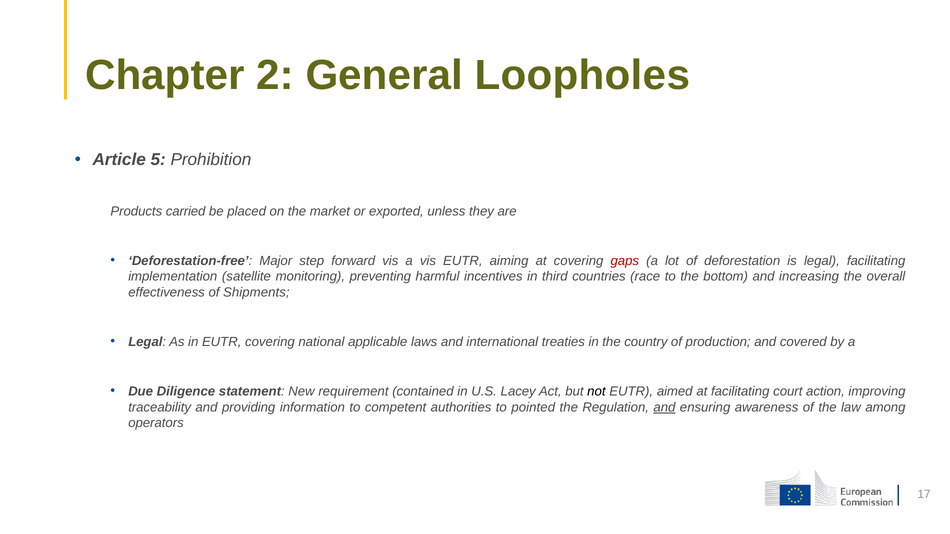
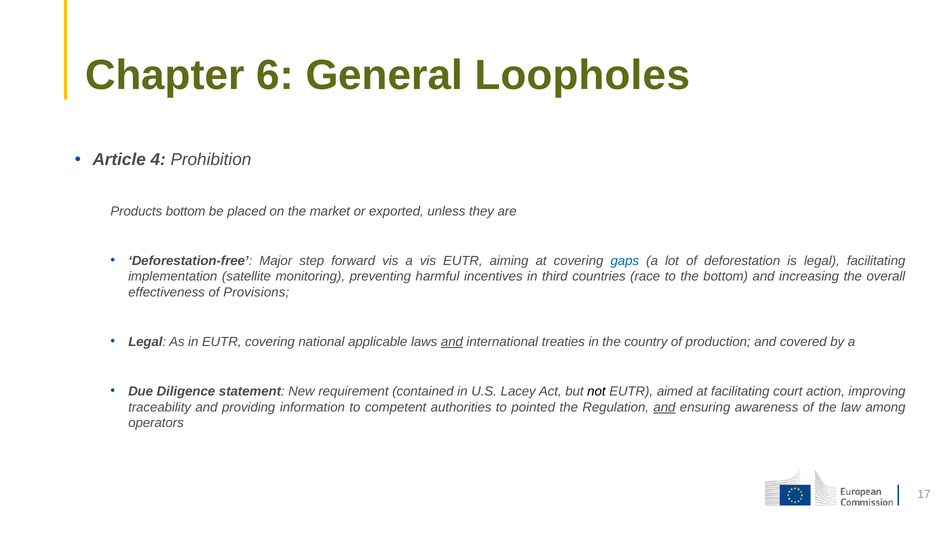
2: 2 -> 6 (275, 75)
5: 5 -> 4 (158, 160)
Products carried: carried -> bottom (186, 211)
gaps colour: red -> blue (625, 261)
Shipments: Shipments -> Provisions (256, 293)
and underline: none -> present (452, 342)
